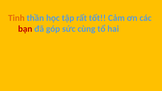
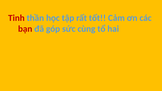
Tinh colour: orange -> red (16, 18)
